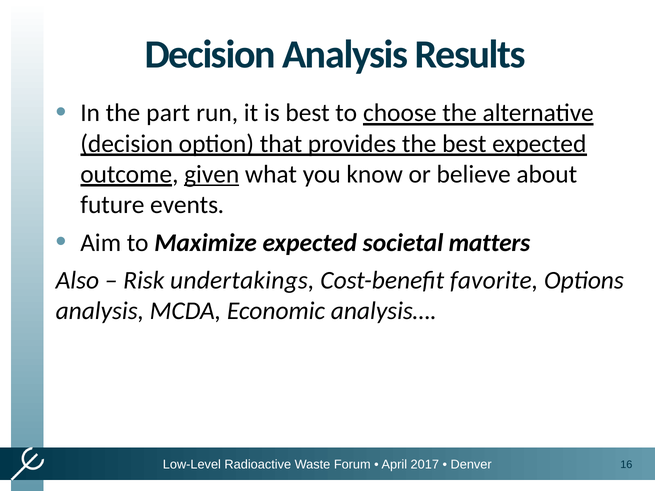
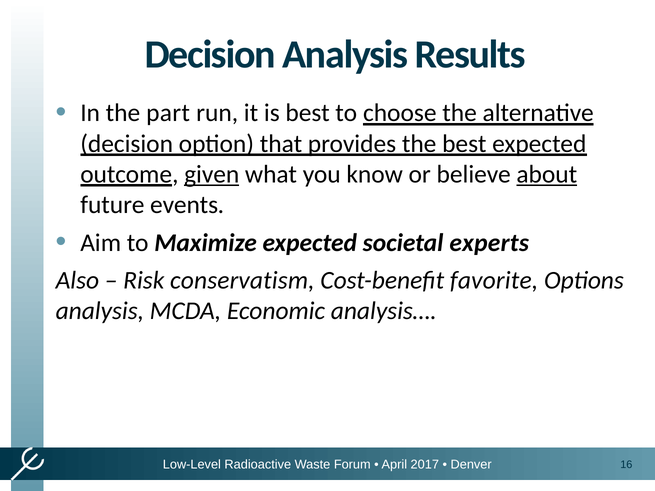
about underline: none -> present (547, 174)
matters: matters -> experts (489, 243)
undertakings: undertakings -> conservatism (242, 281)
